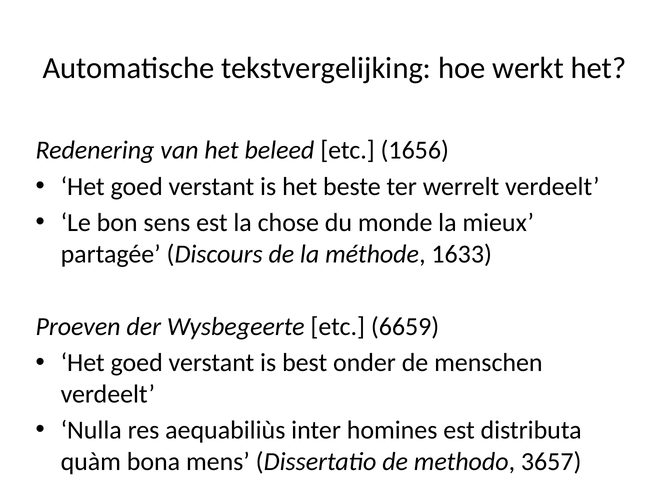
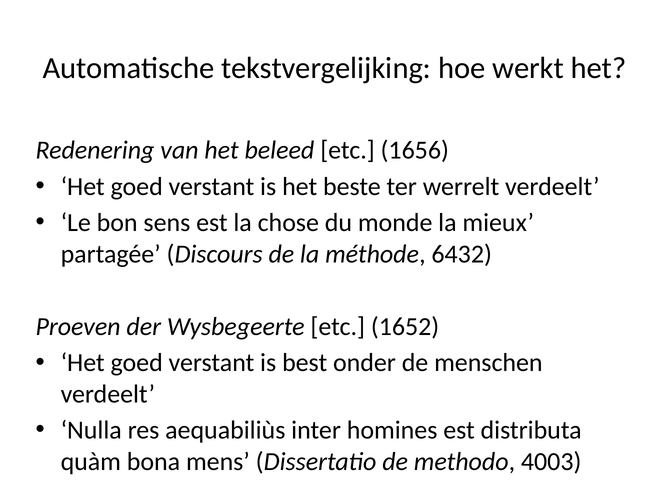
1633: 1633 -> 6432 (462, 254)
6659: 6659 -> 1652 (405, 327)
3657: 3657 -> 4003 (551, 461)
